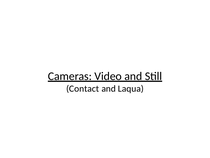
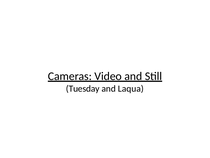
Contact: Contact -> Tuesday (83, 88)
